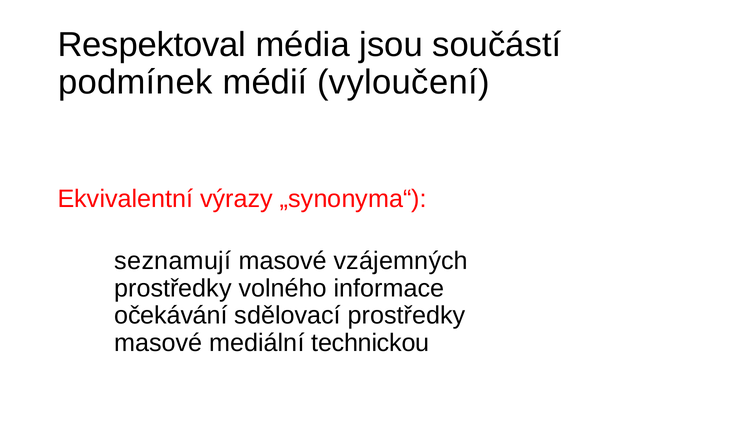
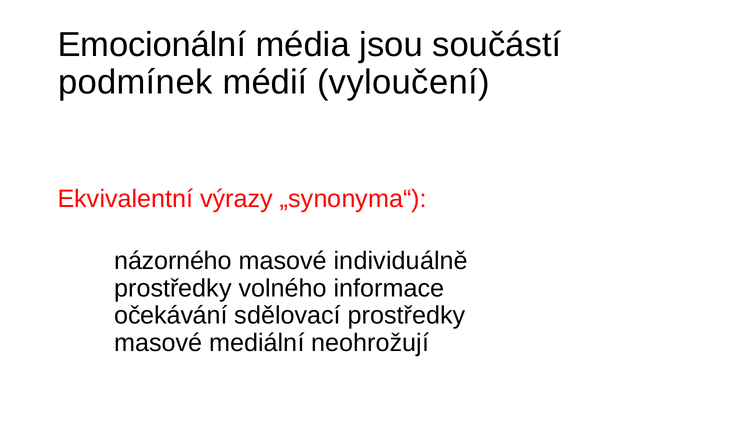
Respektoval: Respektoval -> Emocionální (152, 45)
seznamují: seznamují -> názorného (173, 261)
vzájemných: vzájemných -> individuálně (401, 261)
technickou: technickou -> neohrožují (370, 343)
